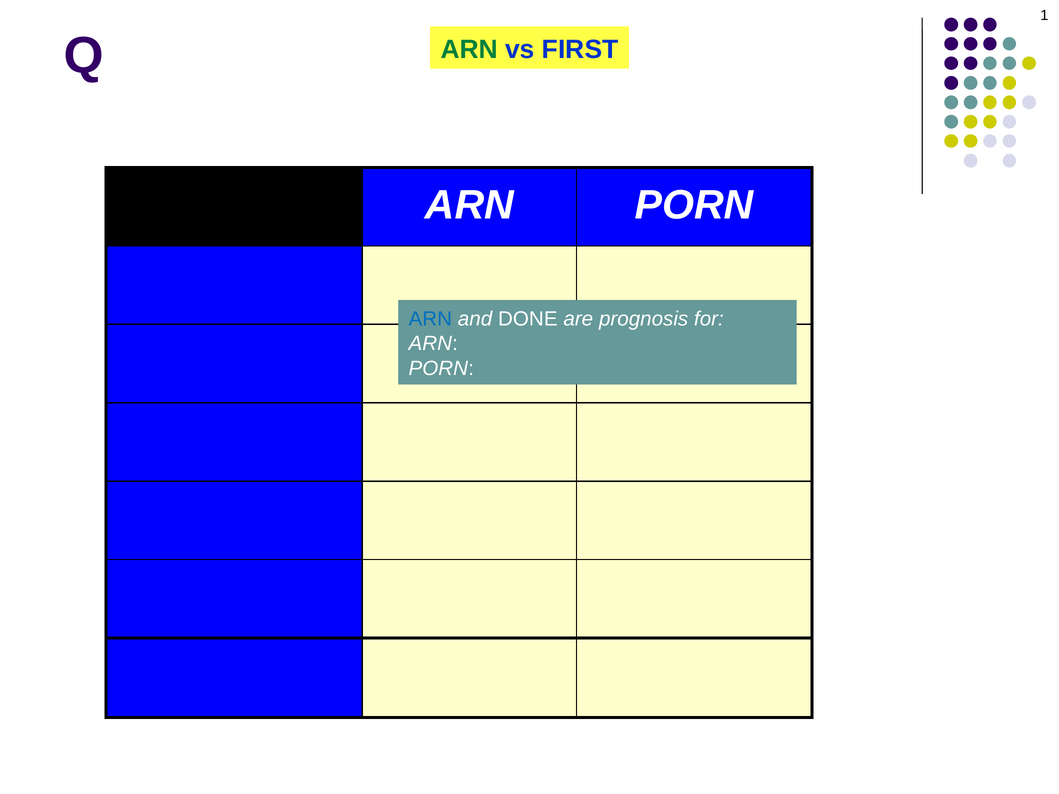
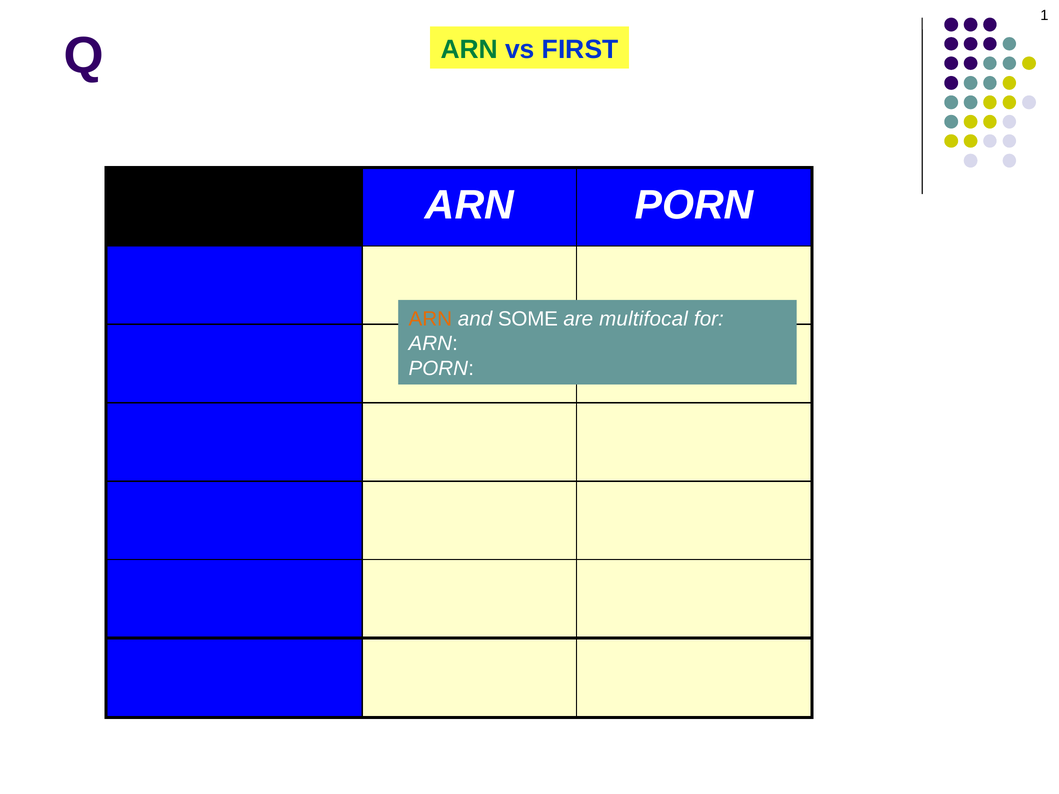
ARN colour: blue -> orange (430, 319)
DONE: DONE -> SOME (528, 319)
prognosis: prognosis -> multifocal (644, 319)
